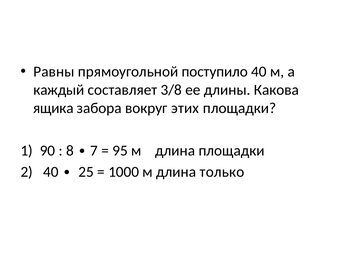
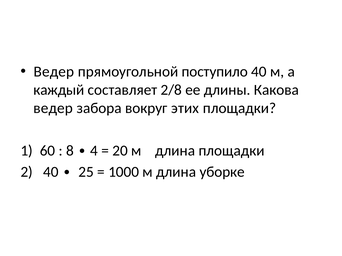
Равны: Равны -> Ведер (54, 72)
3/8: 3/8 -> 2/8 (171, 90)
ящика: ящика -> ведер (53, 108)
90: 90 -> 60 (47, 151)
7: 7 -> 4 (94, 151)
95: 95 -> 20 (120, 151)
только: только -> уборке (222, 172)
